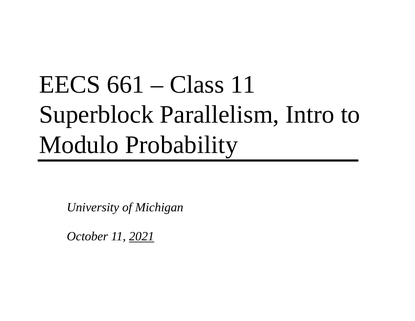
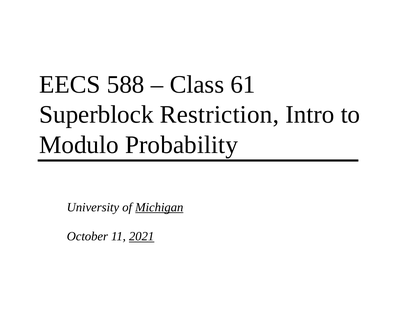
661: 661 -> 588 (126, 84)
Class 11: 11 -> 61 (243, 84)
Parallelism: Parallelism -> Restriction (219, 115)
Michigan underline: none -> present (159, 207)
